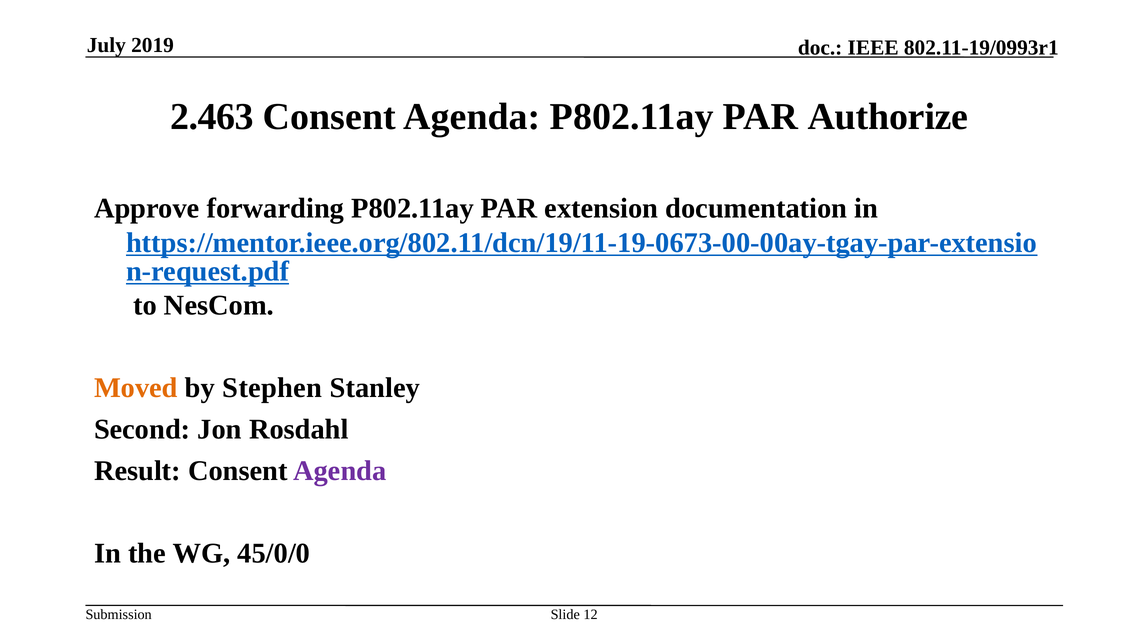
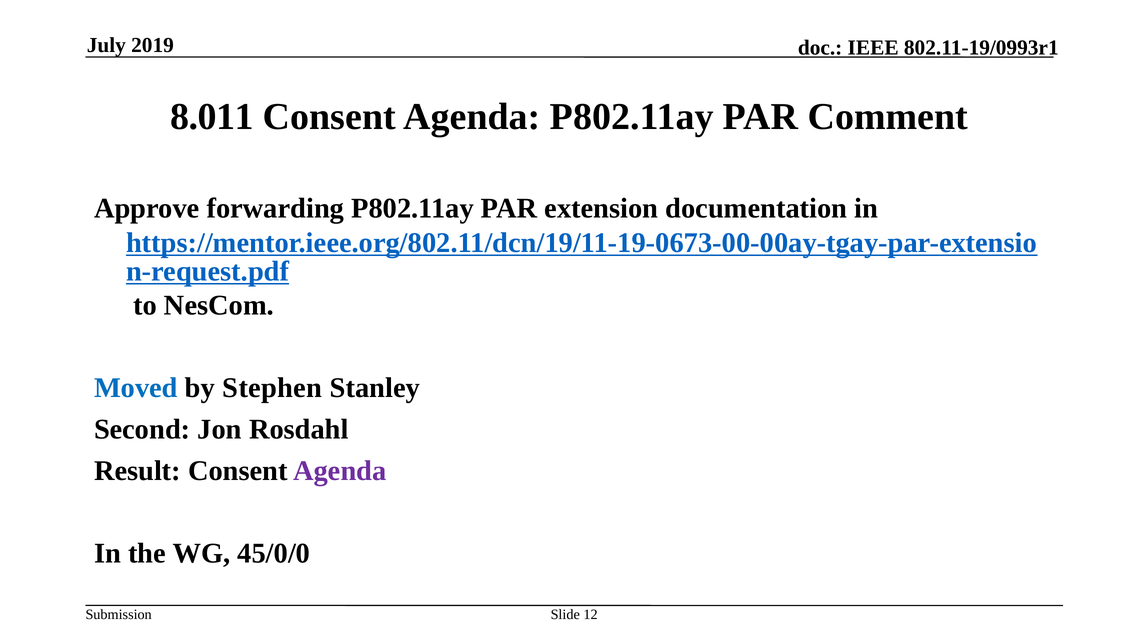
2.463: 2.463 -> 8.011 (212, 116)
Authorize: Authorize -> Comment (888, 116)
Moved colour: orange -> blue (136, 388)
